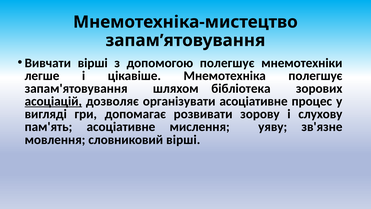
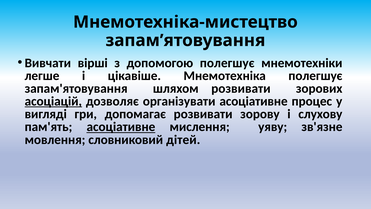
шляхом бібліотека: бібліотека -> розвивати (241, 88)
асоціативне underline: none -> present (121, 127)
словниковий вірші: вірші -> дітей (183, 139)
